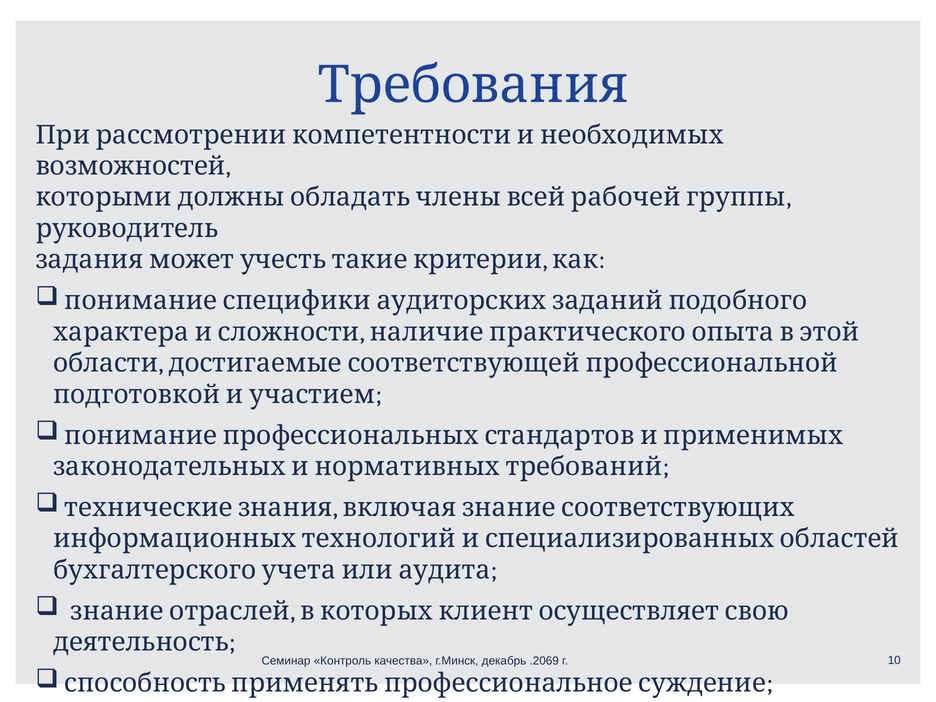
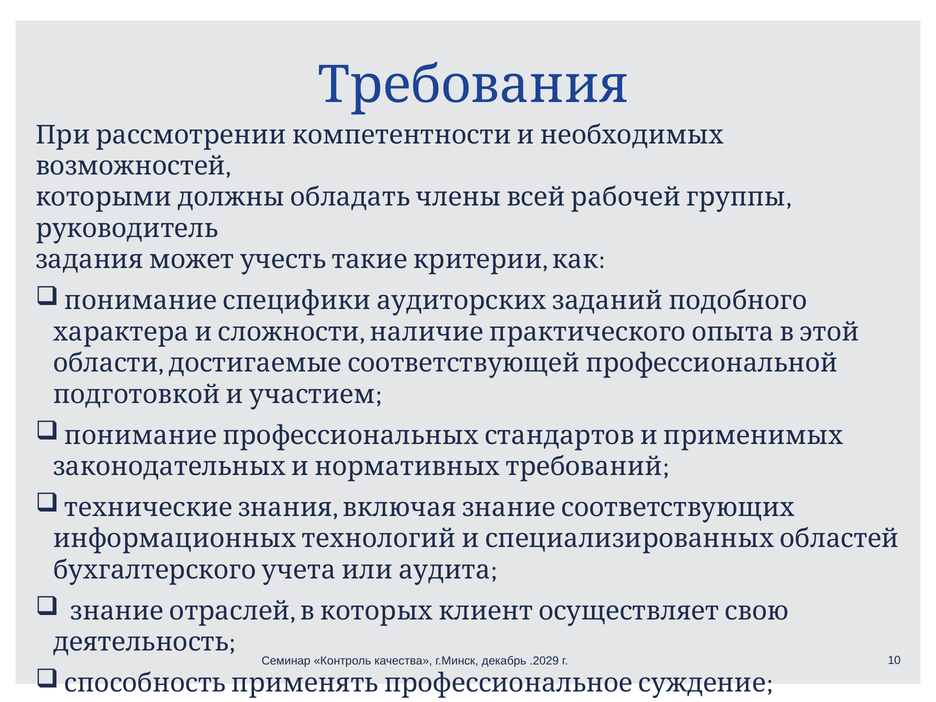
.2069: .2069 -> .2029 (544, 661)
